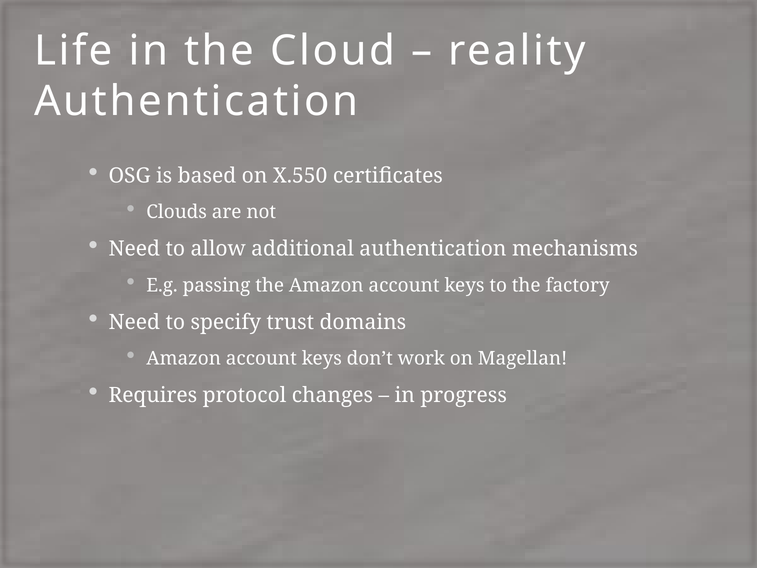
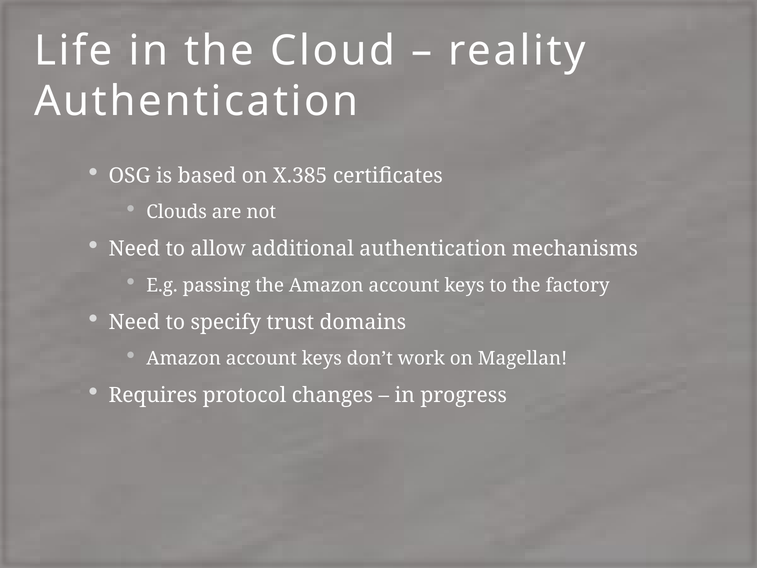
X.550: X.550 -> X.385 (300, 176)
